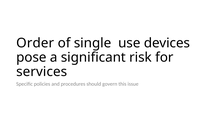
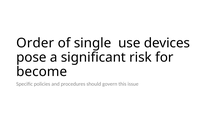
services: services -> become (42, 72)
